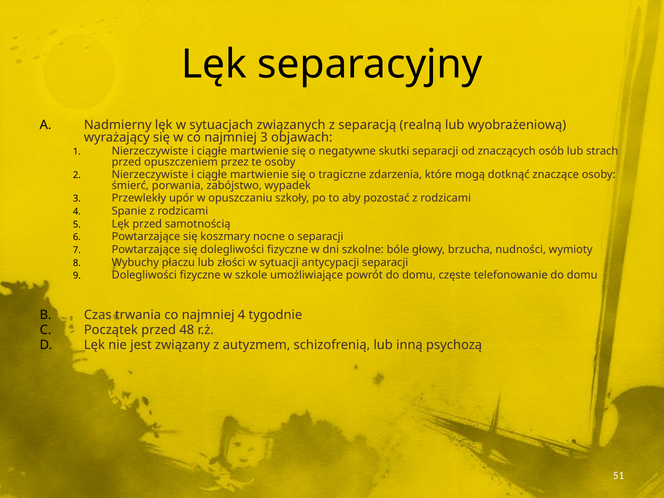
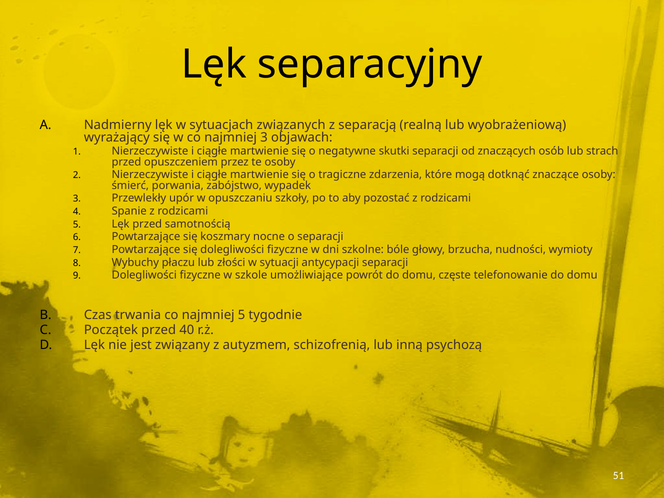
najmniej 4: 4 -> 5 (242, 315)
48: 48 -> 40 (187, 330)
